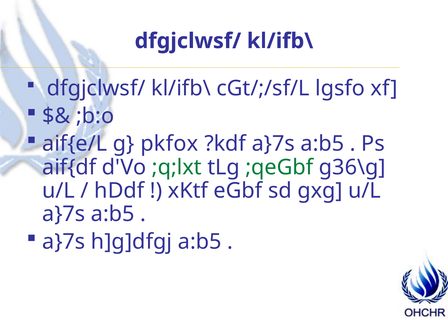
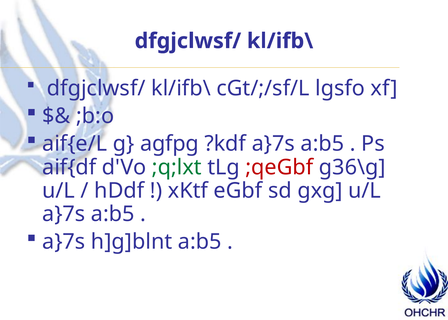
pkfox: pkfox -> agfpg (169, 144)
;qeGbf colour: green -> red (279, 167)
h]g]dfgj: h]g]dfgj -> h]g]blnt (132, 242)
